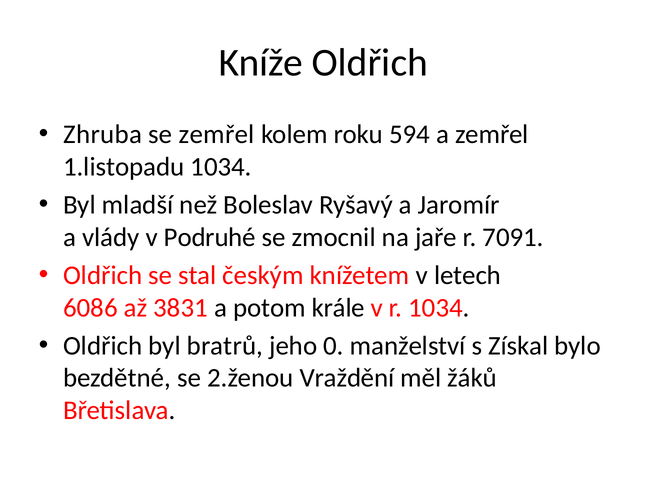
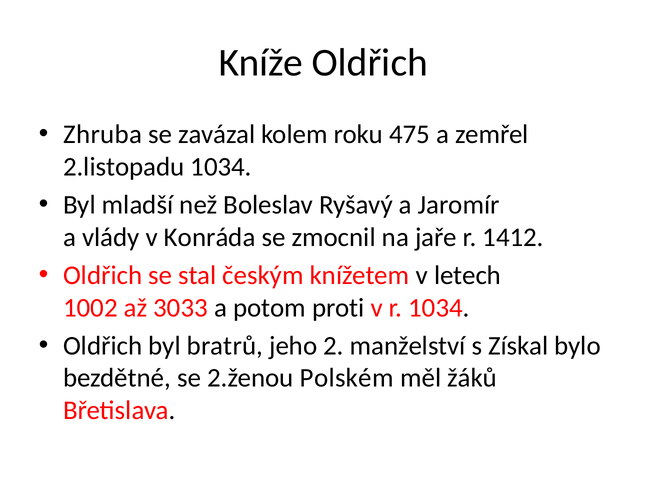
se zemřel: zemřel -> zavázal (217, 135)
594: 594 -> 475 (410, 135)
1.listopadu: 1.listopadu -> 2.listopadu (124, 167)
Podruhé: Podruhé -> Konráda (210, 237)
7091: 7091 -> 1412 (513, 237)
6086: 6086 -> 1002 (90, 308)
3831: 3831 -> 3033 (181, 308)
krále: krále -> proti (338, 308)
0: 0 -> 2 (334, 346)
Vraždění: Vraždění -> Polském (347, 378)
